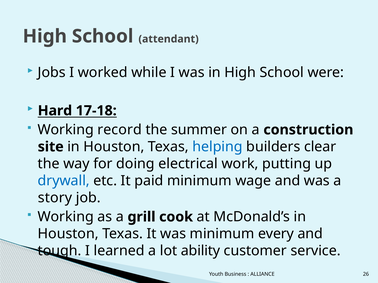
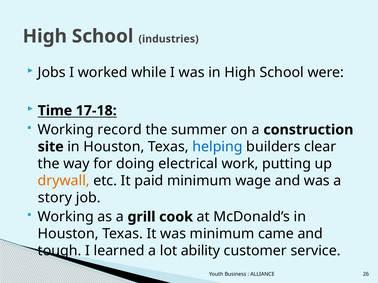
attendant: attendant -> industries (169, 39)
Hard: Hard -> Time (55, 111)
drywall colour: blue -> orange (64, 181)
every: every -> came (276, 234)
